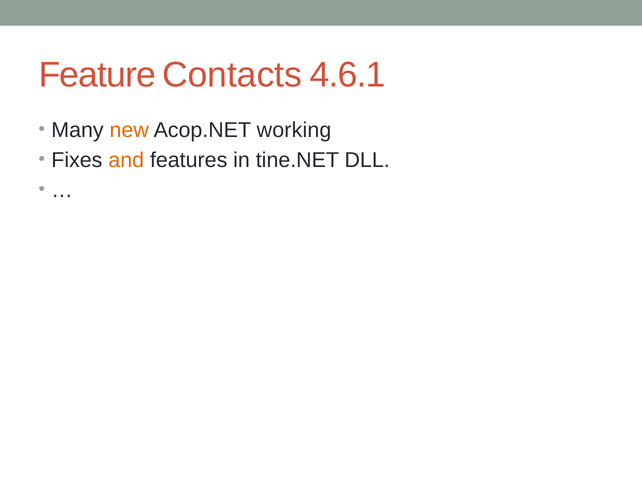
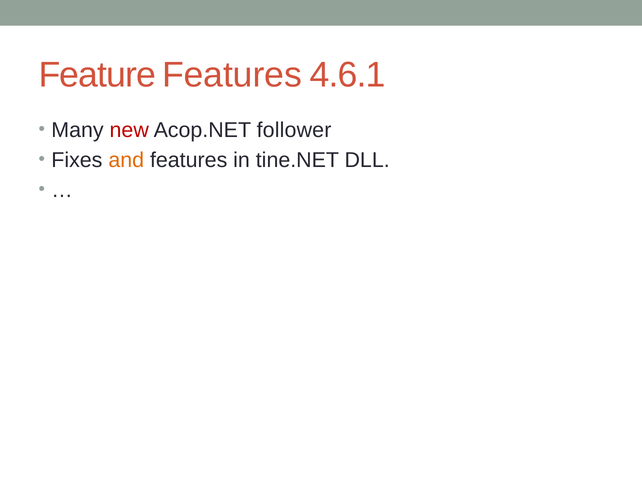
Feature Contacts: Contacts -> Features (232, 75)
new colour: orange -> red (129, 130)
working: working -> follower (294, 130)
